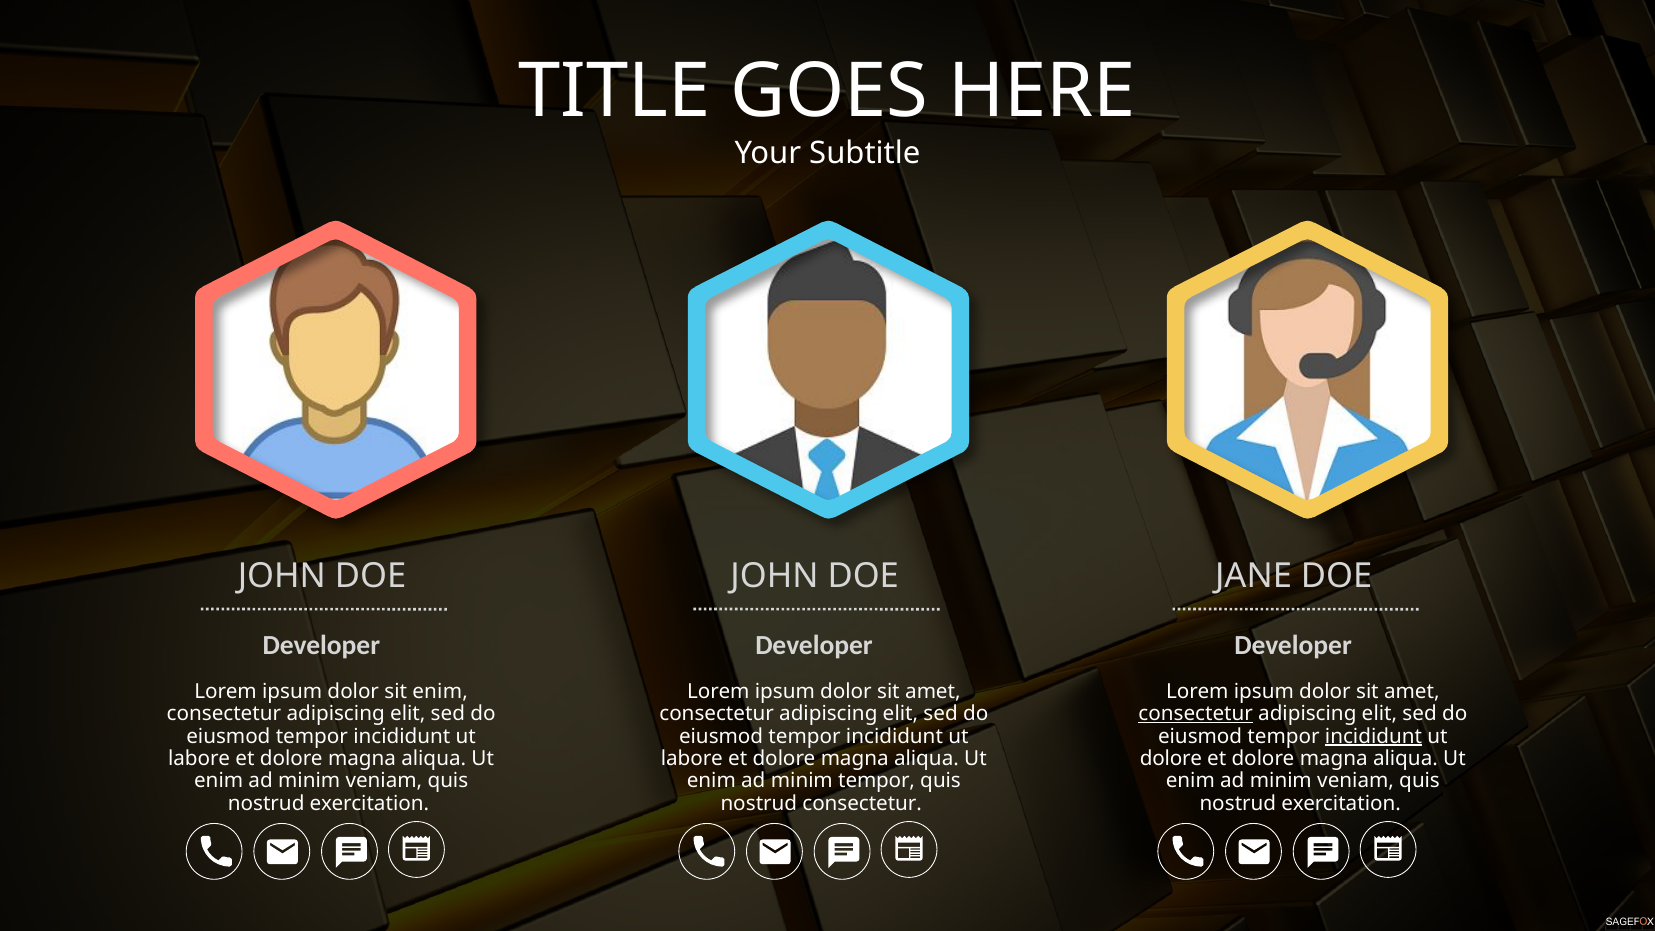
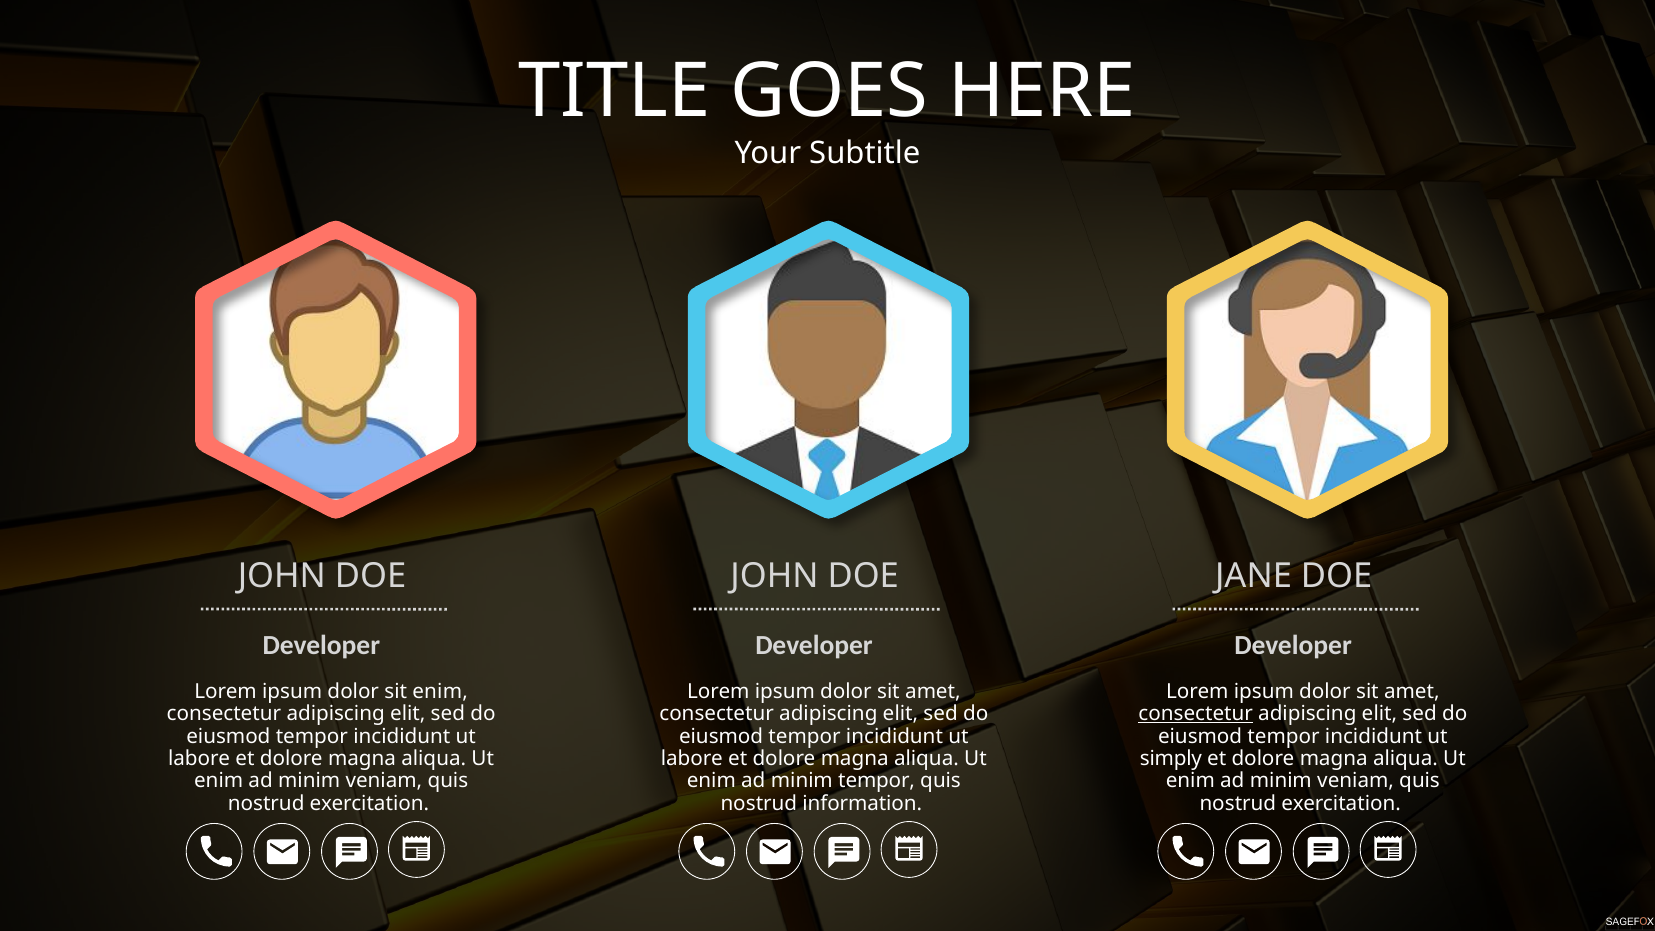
incididunt underline: present -> none (1373, 736)
dolore: dolore -> simply (1171, 758)
nostrud consectetur: consectetur -> information (862, 803)
